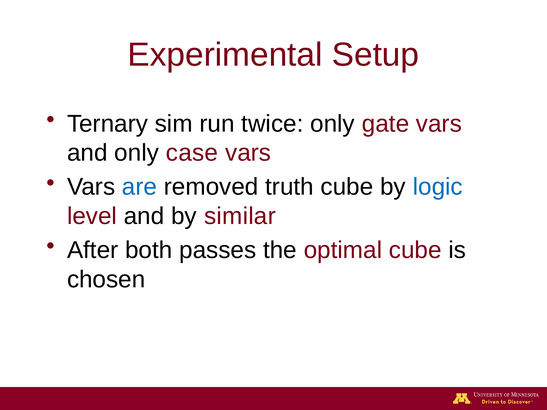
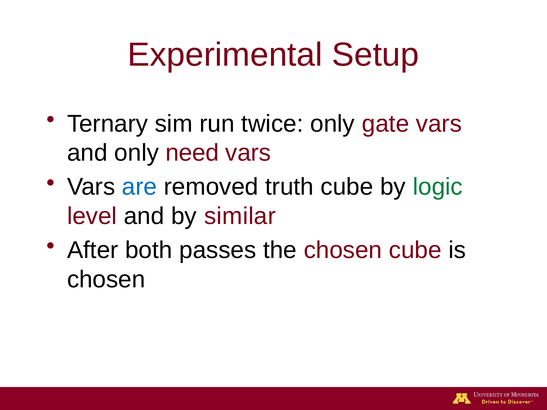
case: case -> need (192, 153)
logic colour: blue -> green (438, 187)
the optimal: optimal -> chosen (343, 250)
